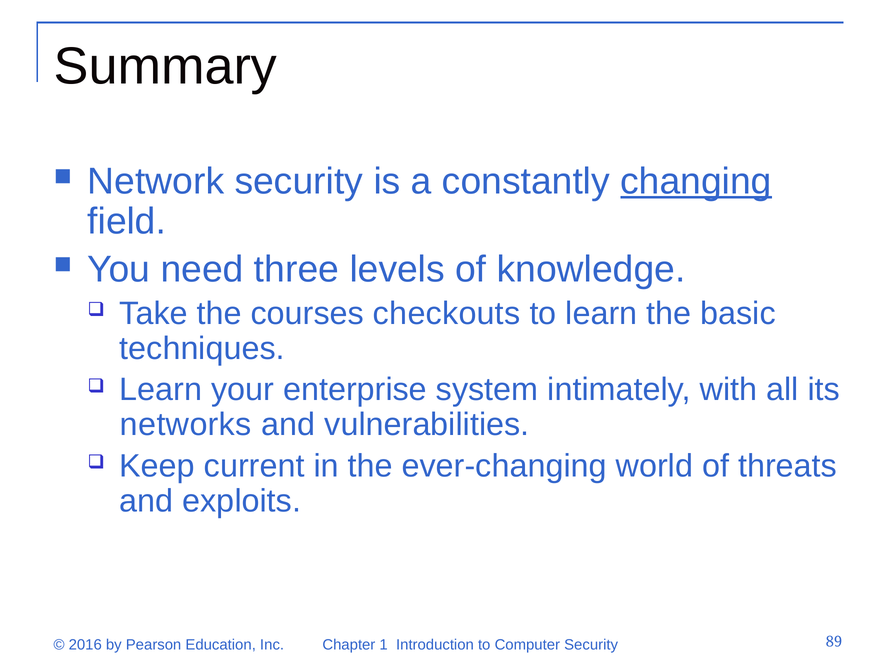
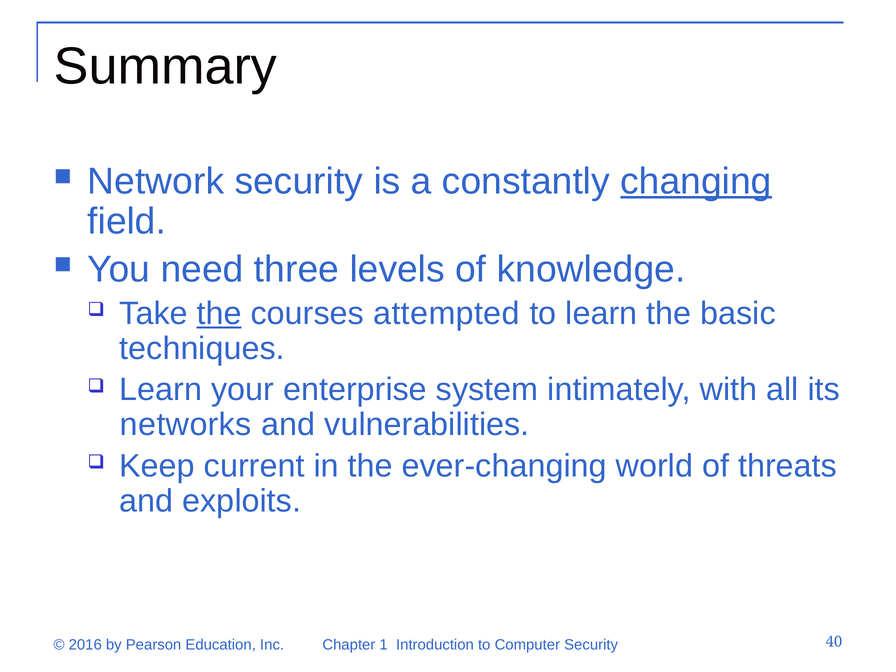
the underline: none -> present (219, 313)
checkouts: checkouts -> attempted (447, 313)
89: 89 -> 40 (834, 642)
